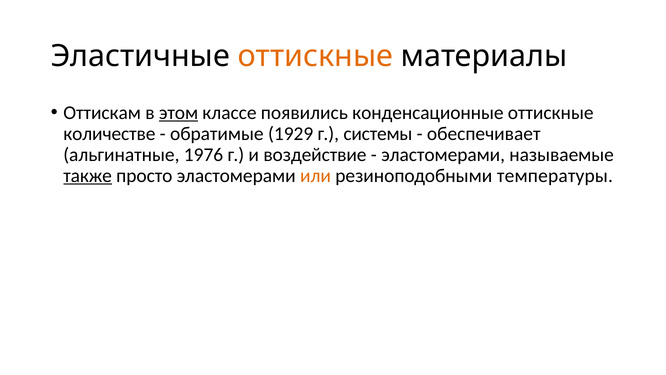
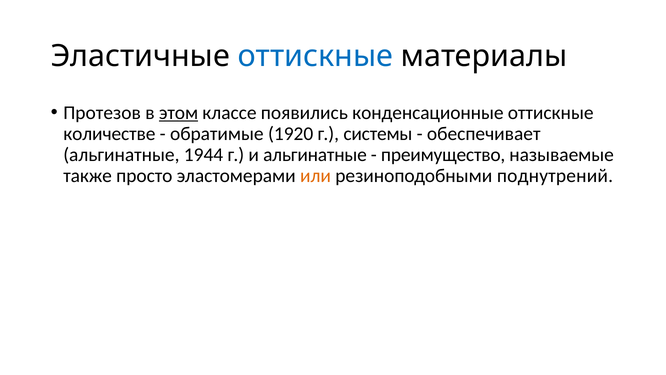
оттискные colour: orange -> blue (315, 56)
Оттискам: Оттискам -> Протезов (102, 113)
1929: 1929 -> 1920 (291, 134)
1976: 1976 -> 1944 (204, 155)
и воздействие: воздействие -> альгинатные (315, 155)
эластомерами: эластомерами -> преимущество (443, 155)
также underline: present -> none (88, 176)
температуры: температуры -> поднутрений (555, 176)
